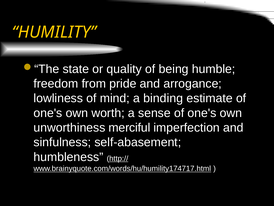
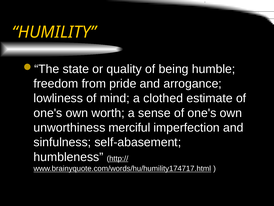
binding: binding -> clothed (163, 98)
